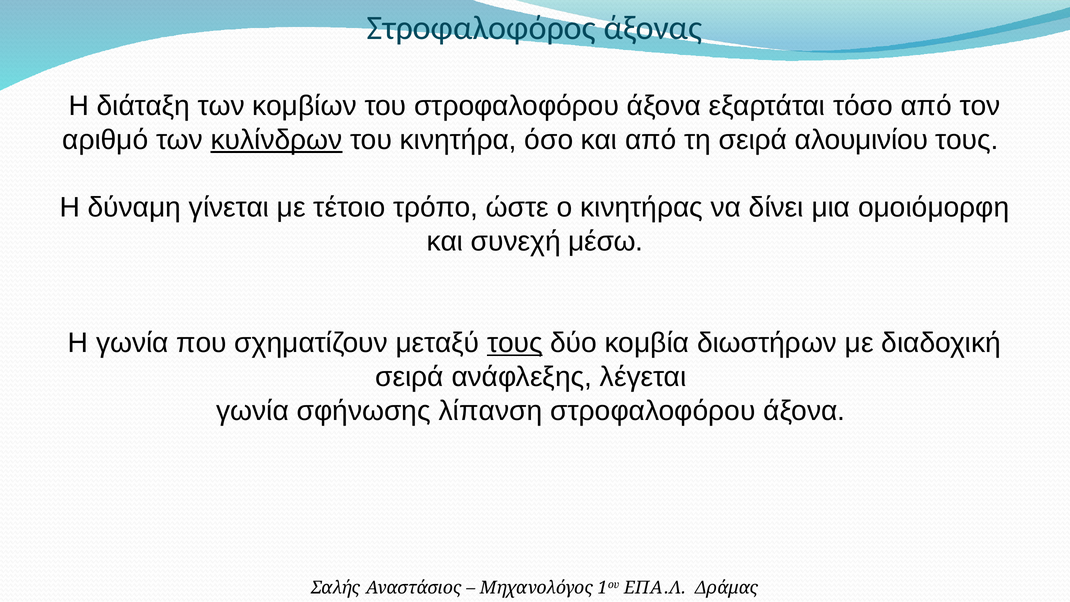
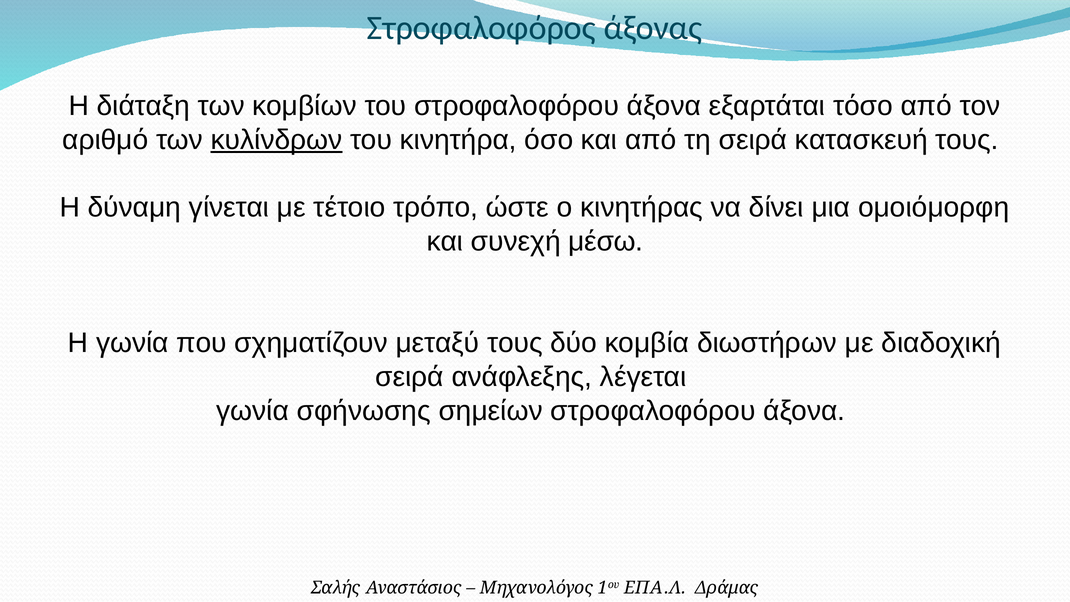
αλουμινίου: αλουμινίου -> κατασκευή (861, 140)
τους underline: present -> none (515, 343)
λίπανση: λίπανση -> σημείων (491, 411)
